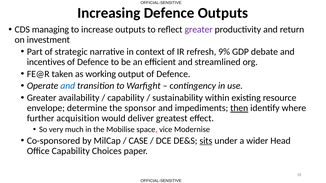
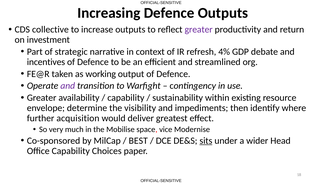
managing: managing -> collective (50, 30)
9%: 9% -> 4% (224, 52)
and colour: blue -> purple (68, 86)
sponsor: sponsor -> visibility (140, 108)
then underline: present -> none (239, 108)
CASE: CASE -> BEST (138, 141)
